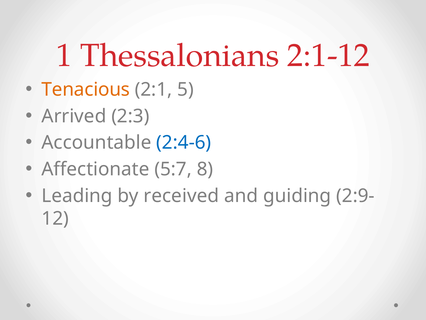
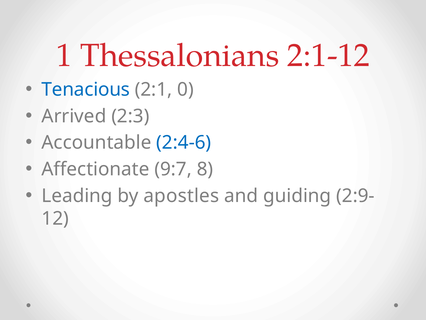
Tenacious colour: orange -> blue (86, 89)
5: 5 -> 0 (186, 89)
5:7: 5:7 -> 9:7 (173, 169)
received: received -> apostles (181, 196)
